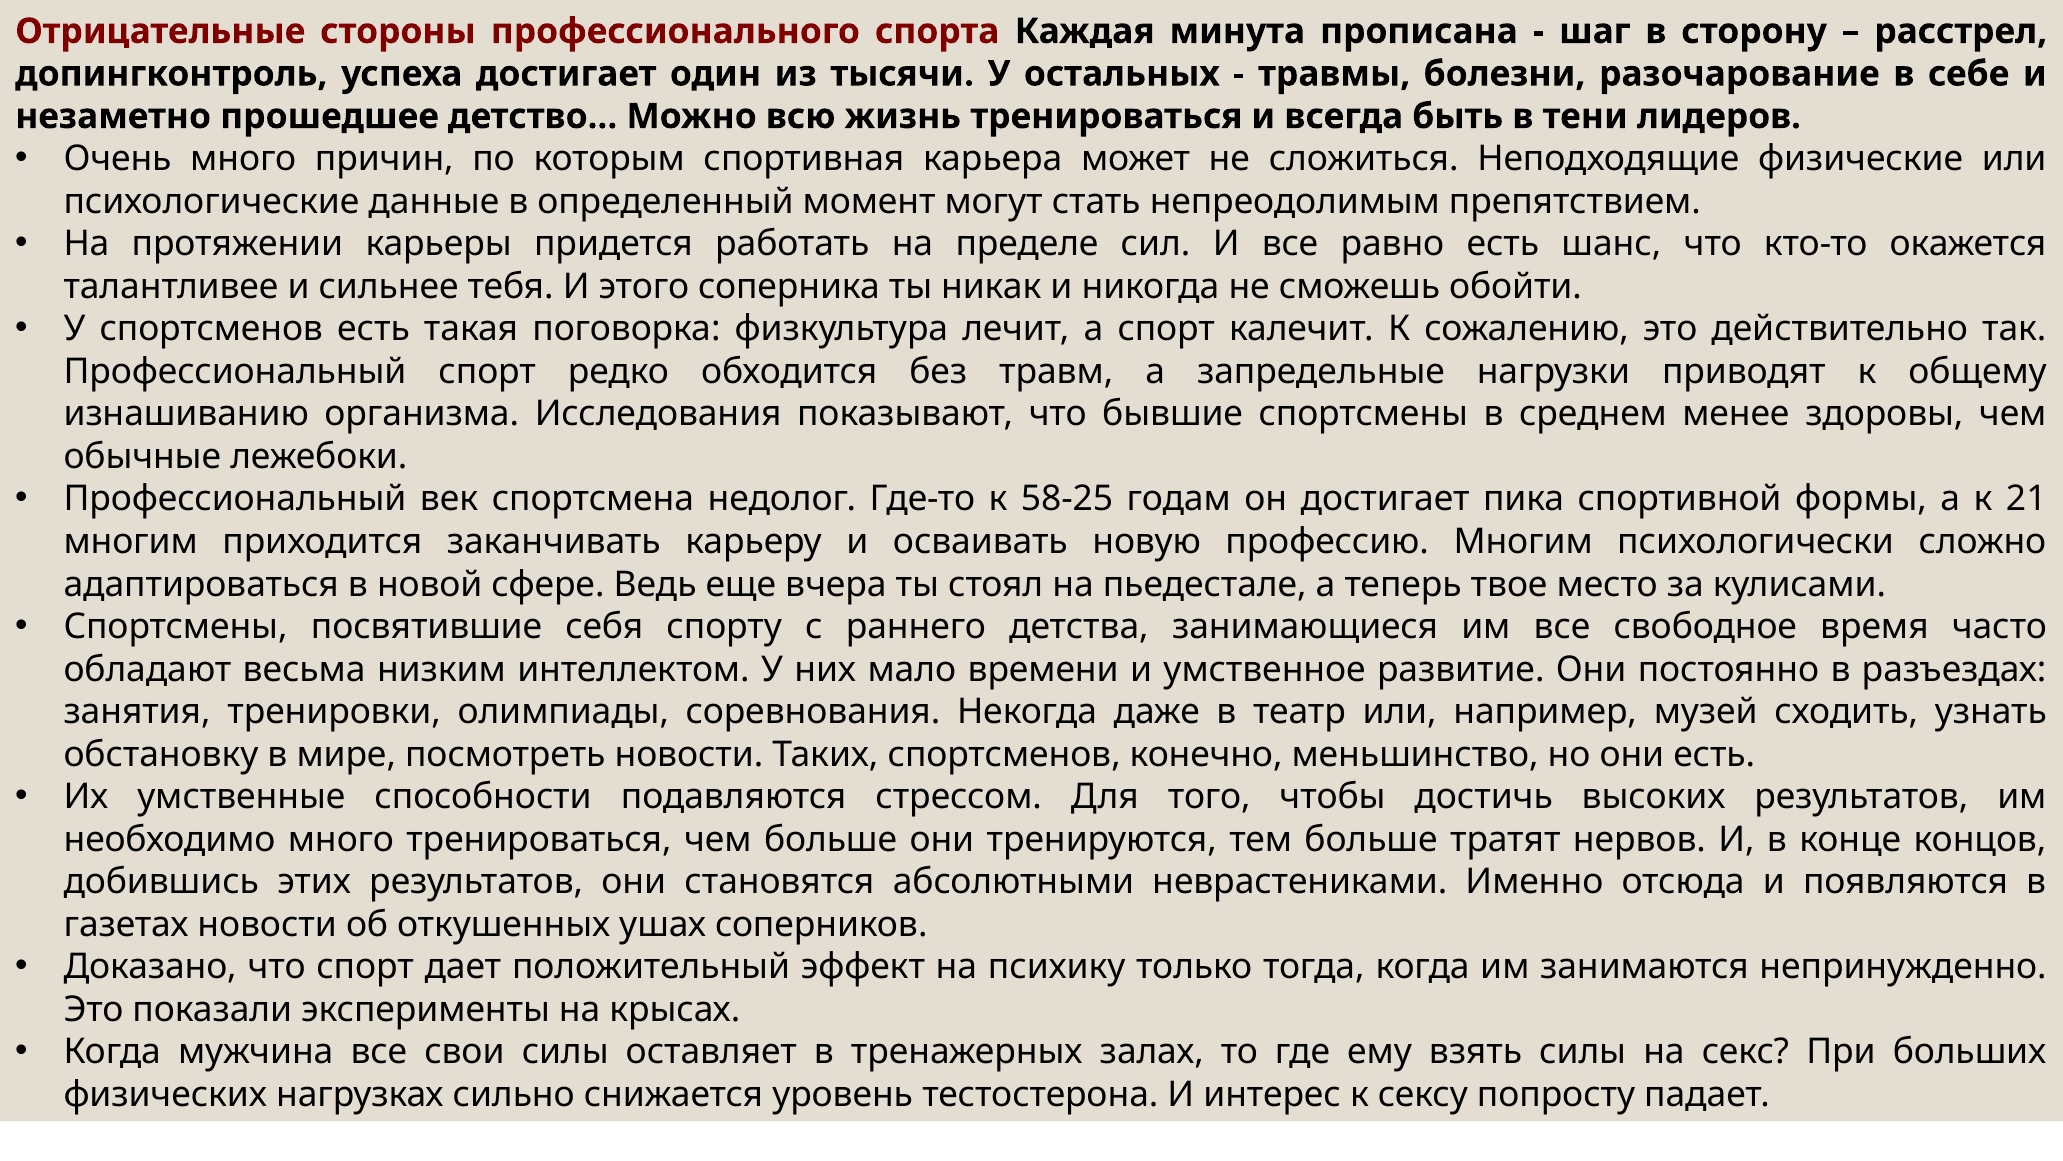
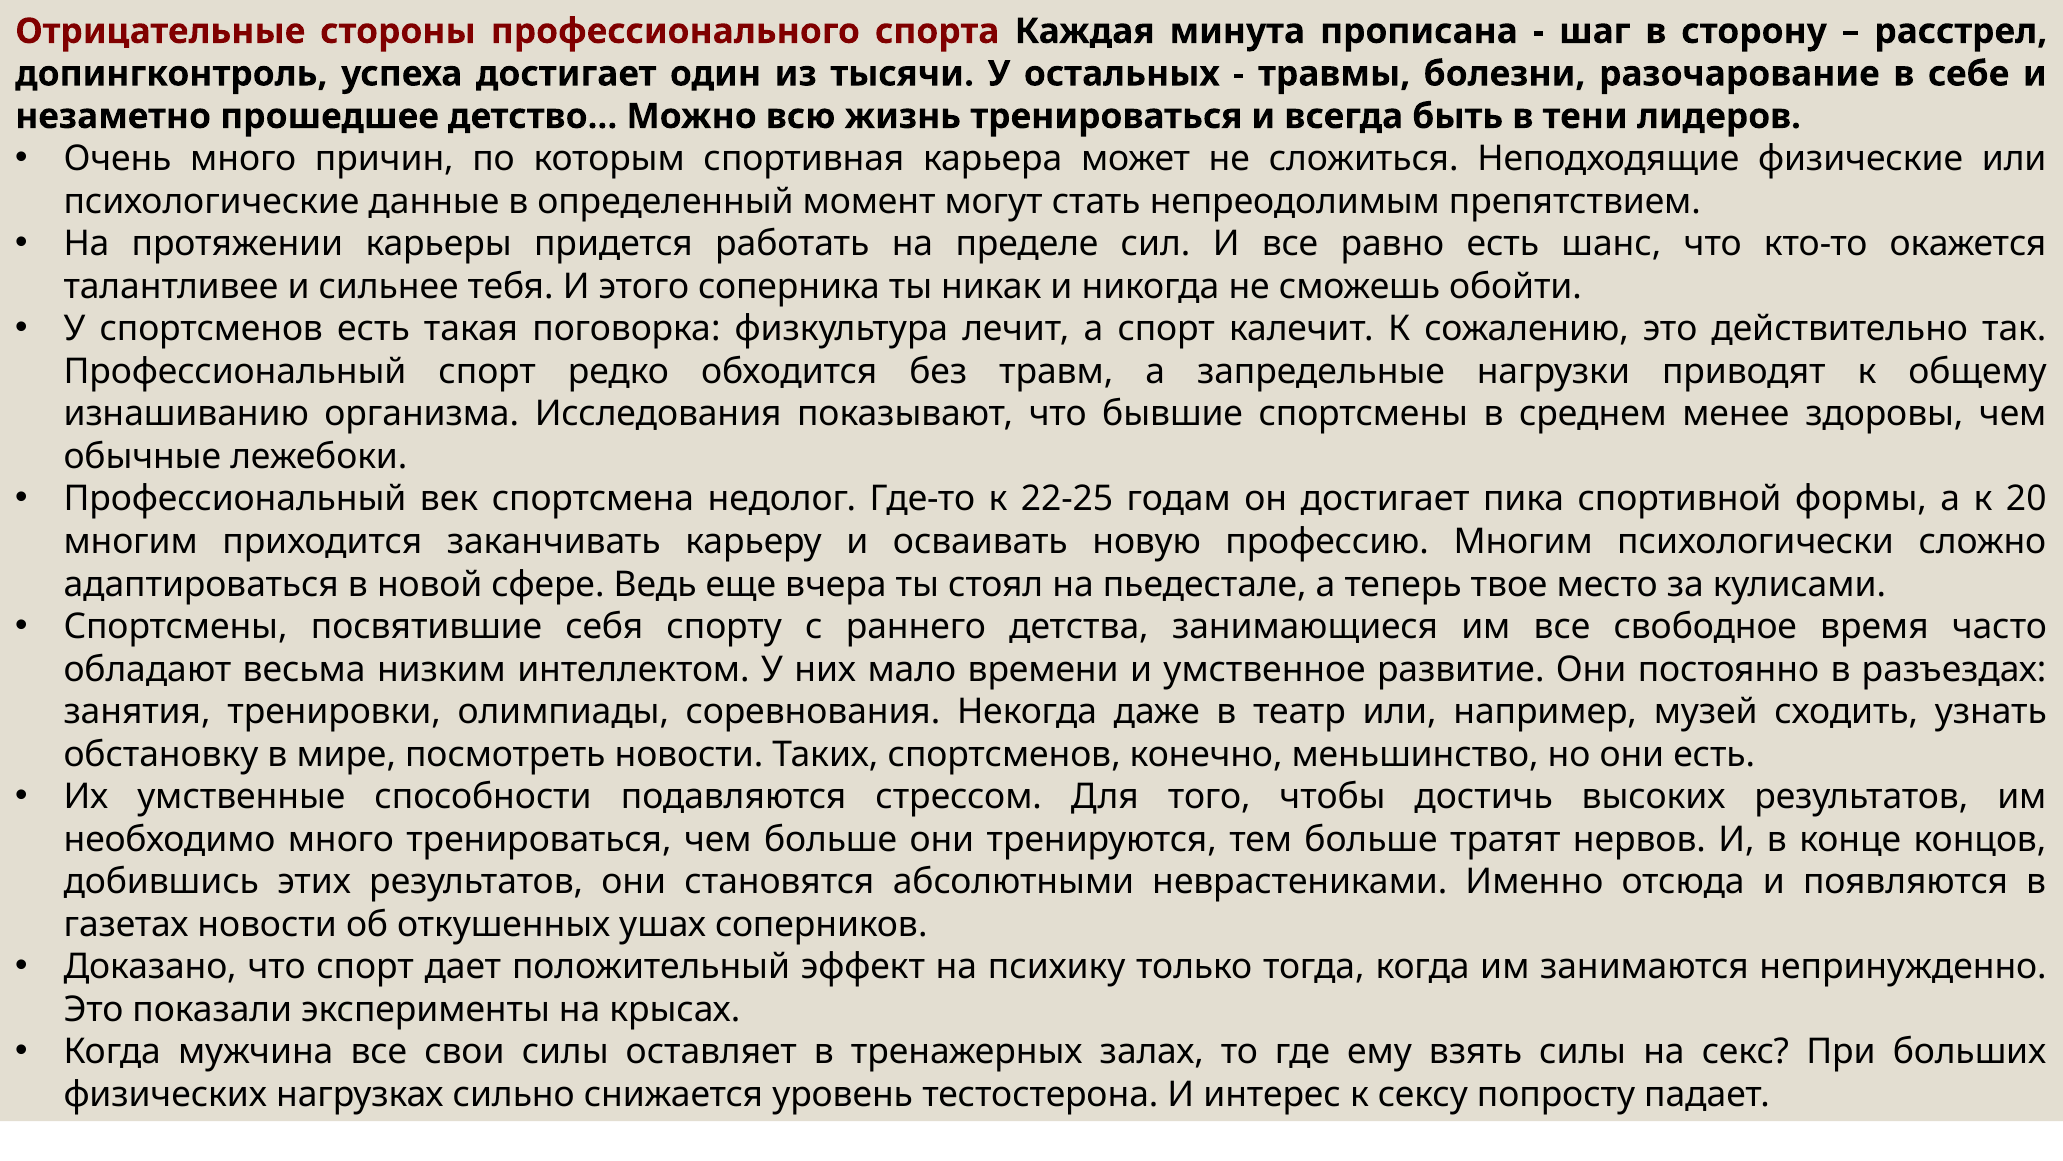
58-25: 58-25 -> 22-25 (1067, 499)
21: 21 -> 20 (2026, 499)
